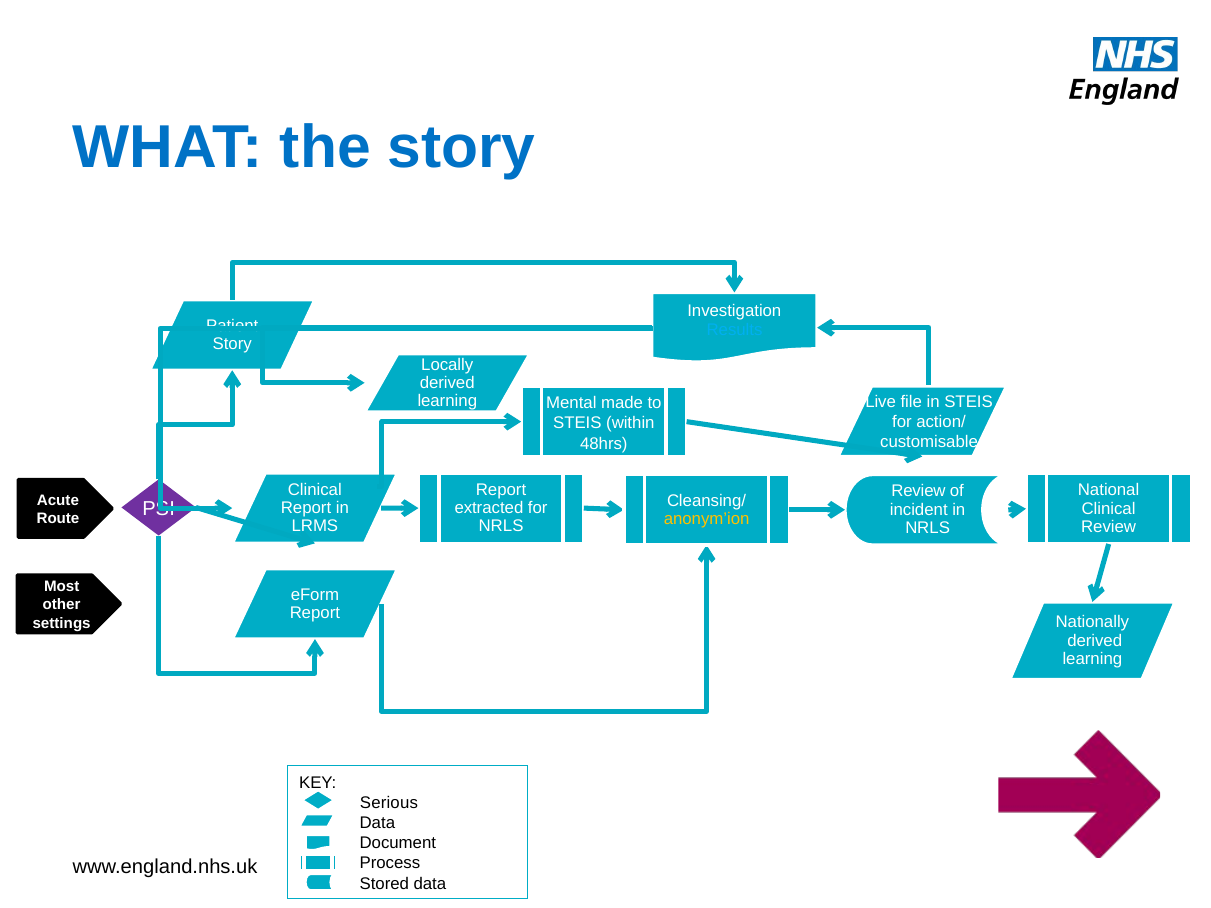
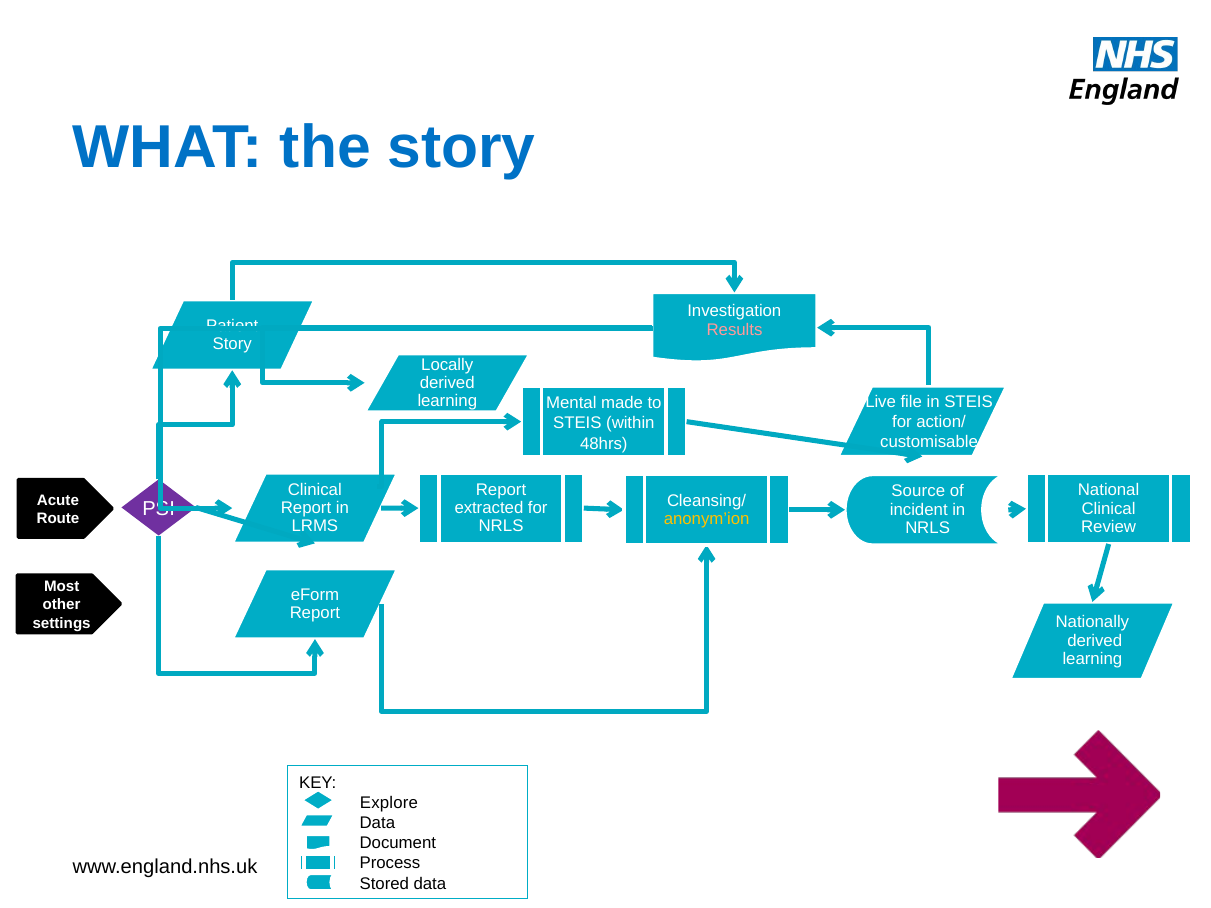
Results colour: light blue -> pink (735, 330)
Review: Review -> Source (918, 492)
Serious: Serious -> Explore (389, 803)
